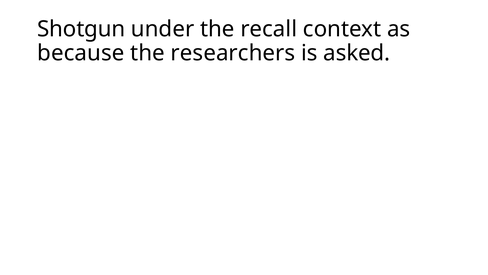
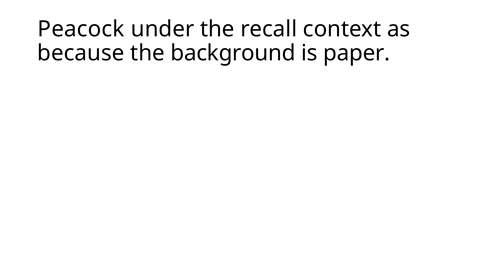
Shotgun: Shotgun -> Peacock (81, 29)
researchers: researchers -> background (233, 53)
asked: asked -> paper (357, 53)
